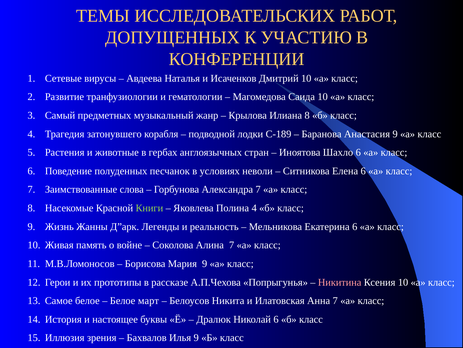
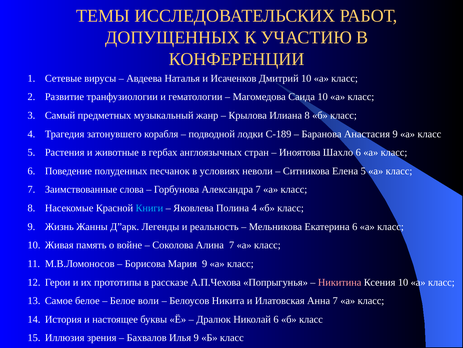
Елена 6: 6 -> 5 (363, 171)
Книги colour: light green -> light blue (149, 208)
март: март -> воли (148, 300)
